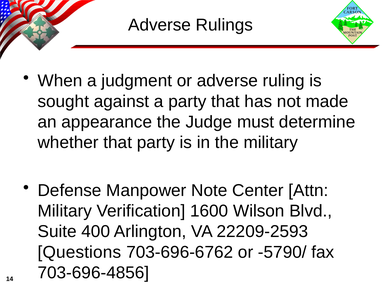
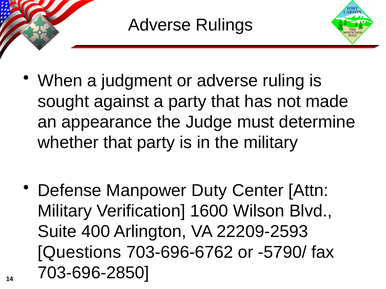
Note: Note -> Duty (209, 191)
703-696-4856: 703-696-4856 -> 703-696-2850 (93, 273)
